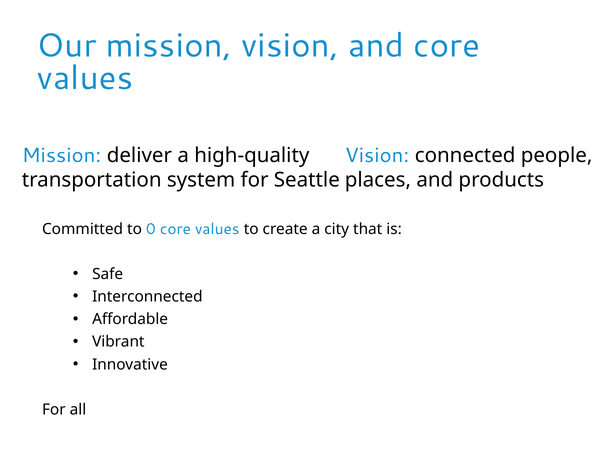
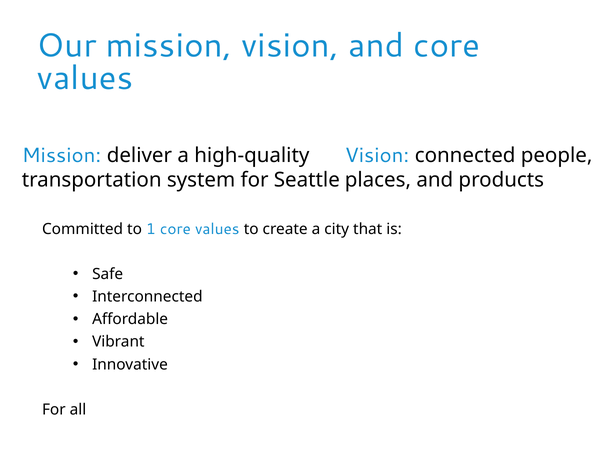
0: 0 -> 1 (151, 229)
